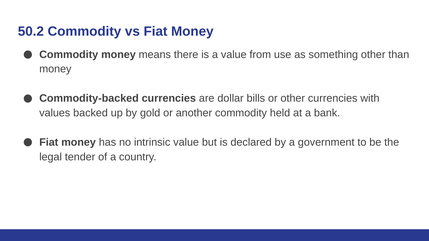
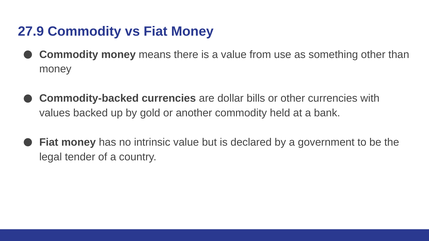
50.2: 50.2 -> 27.9 (31, 31)
